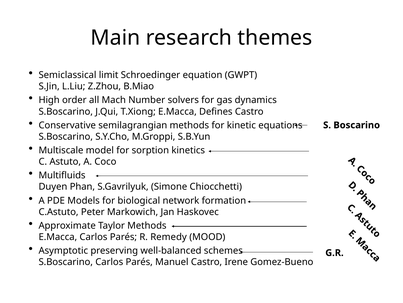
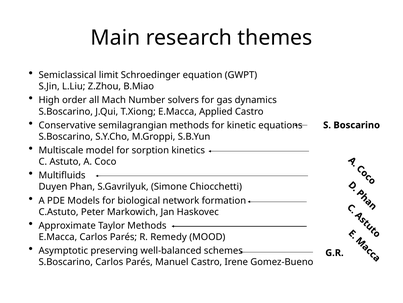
Defines: Defines -> Applied (216, 111)
